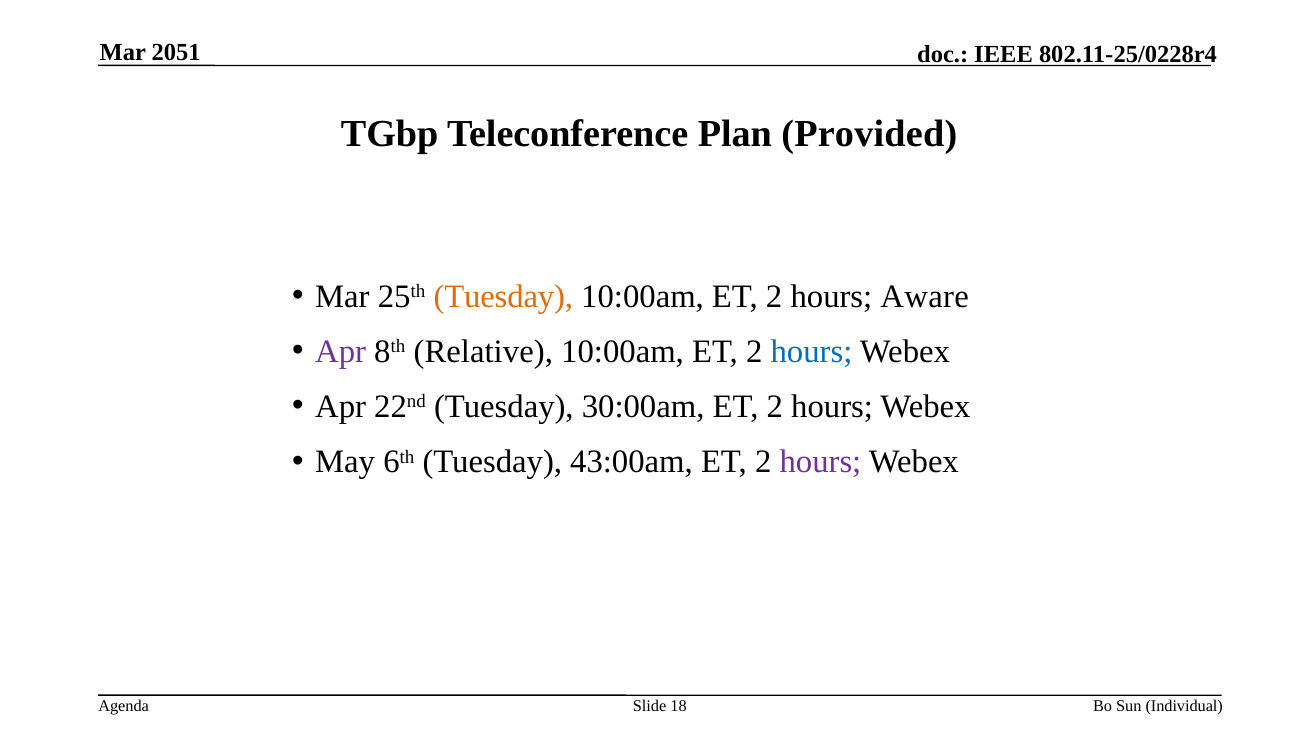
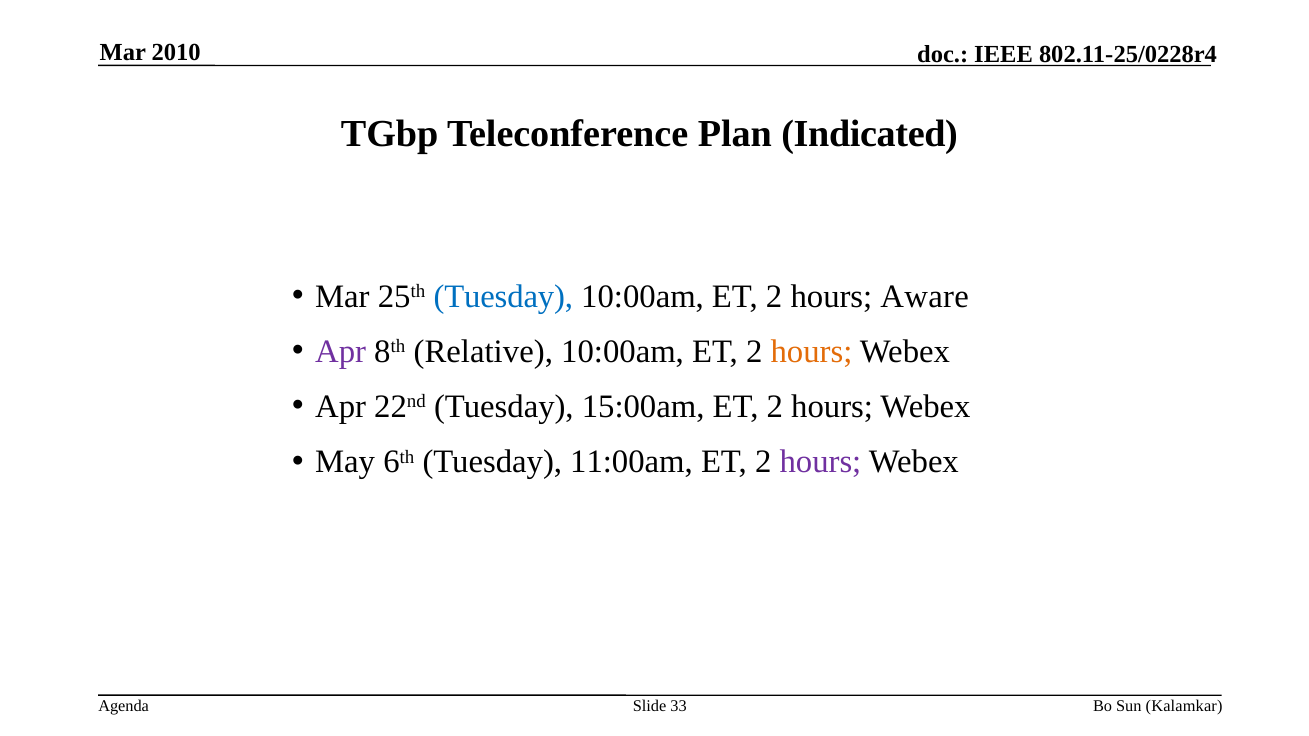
2051: 2051 -> 2010 (176, 52)
Provided: Provided -> Indicated (870, 133)
Tuesday colour: orange -> blue (503, 296)
hours colour: blue -> orange (811, 352)
30:00am: 30:00am -> 15:00am (643, 407)
43:00am: 43:00am -> 11:00am (632, 462)
18: 18 -> 33 (679, 706)
Individual: Individual -> Kalamkar (1184, 706)
